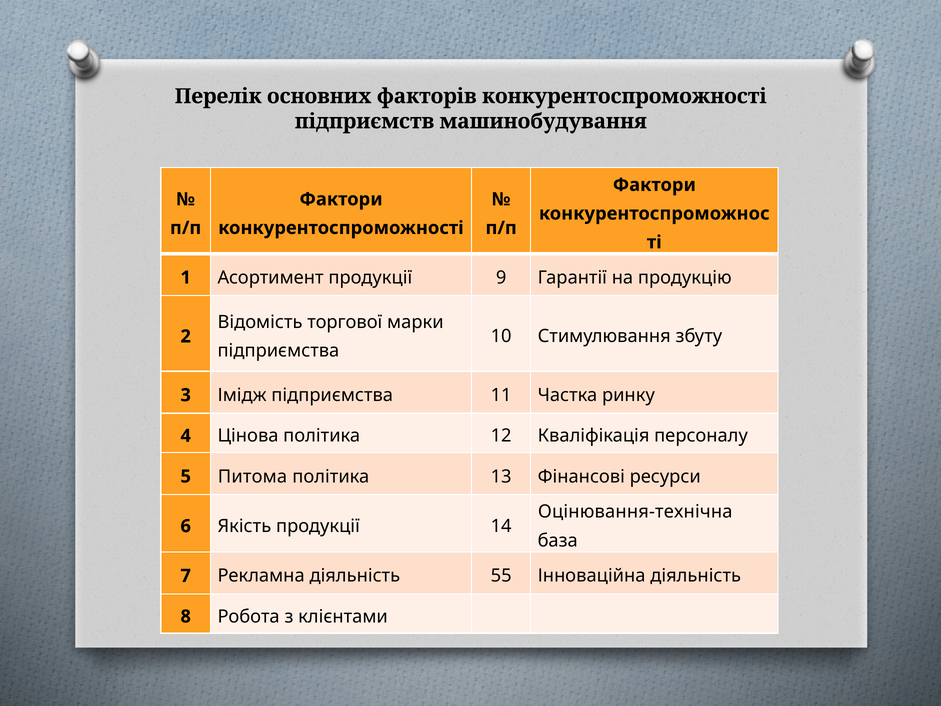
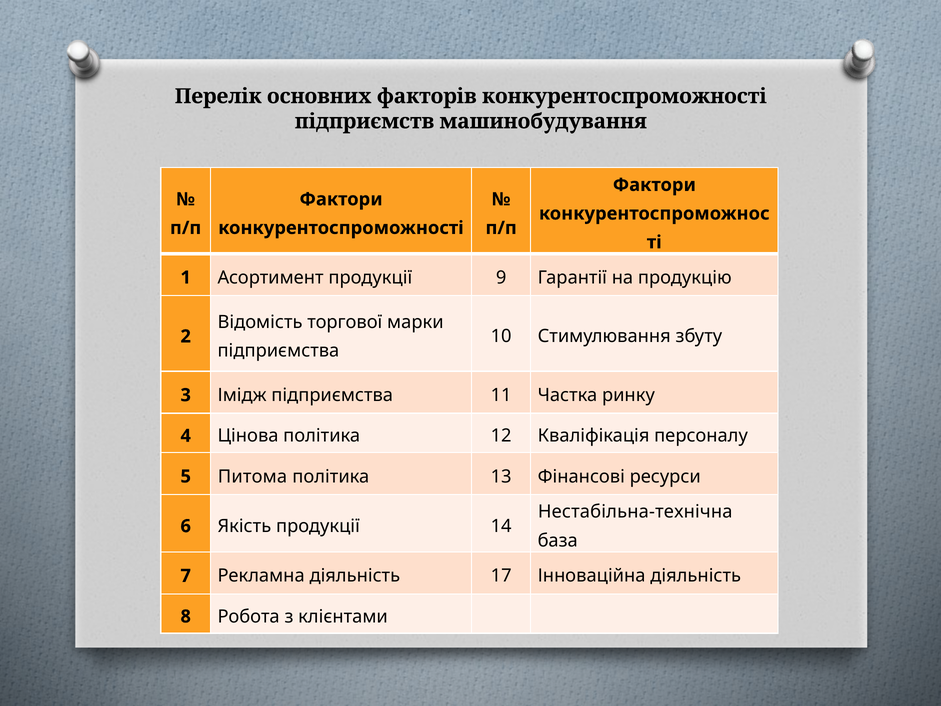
Оцінювання-технічна: Оцінювання-технічна -> Нестабільна-технічна (635, 512)
55: 55 -> 17 (501, 576)
